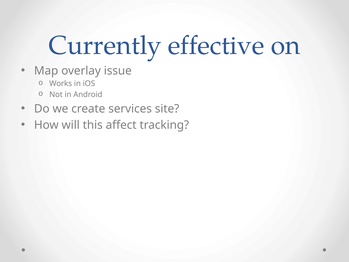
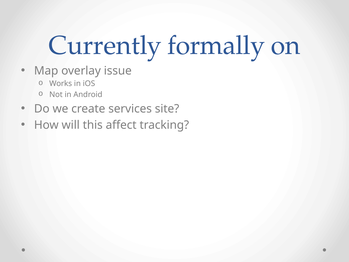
effective: effective -> formally (216, 45)
